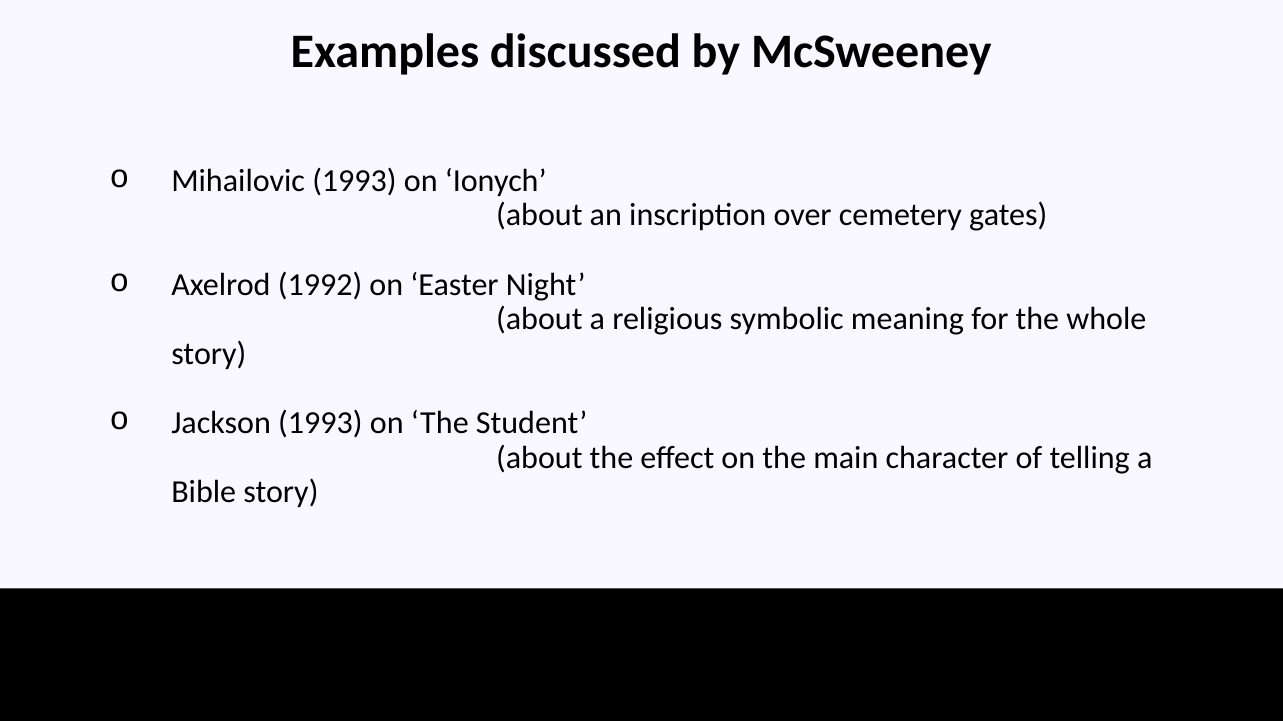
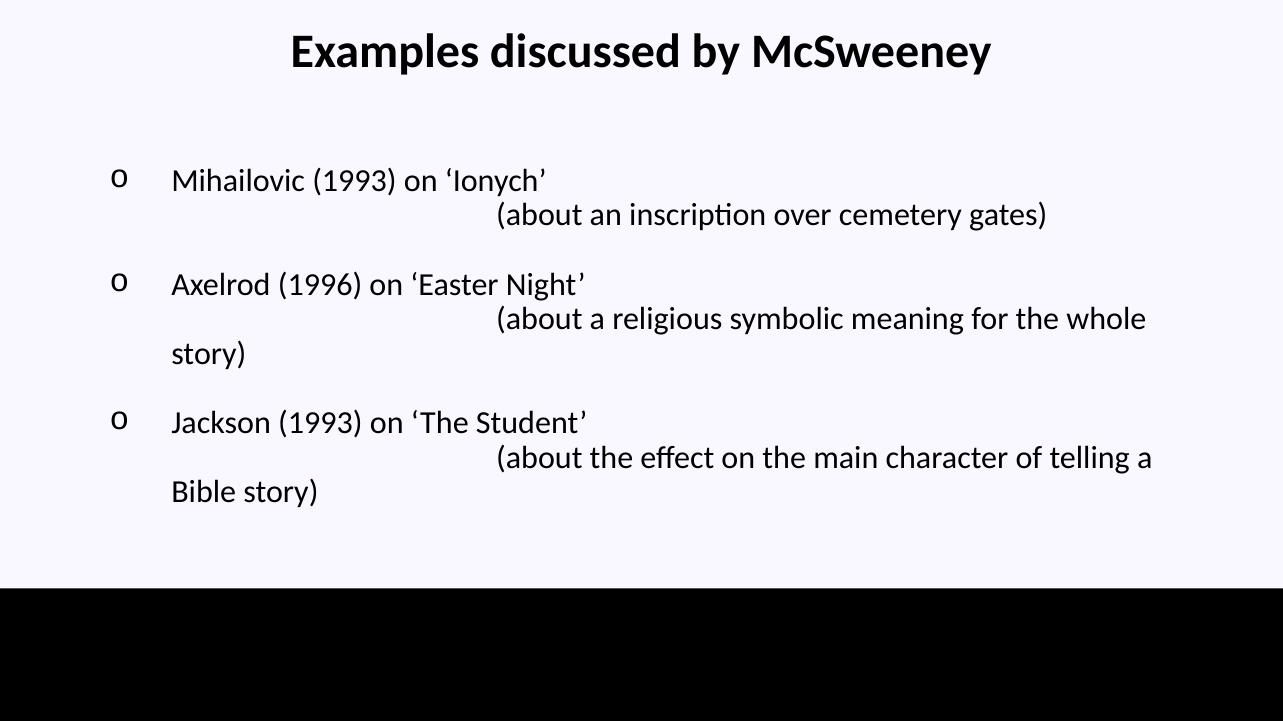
1992: 1992 -> 1996 (320, 285)
